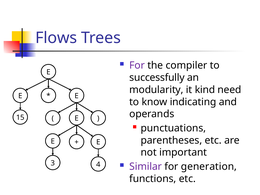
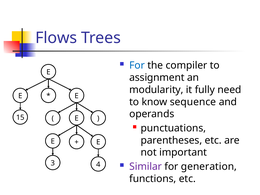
For colour: purple -> blue (137, 65)
successfully: successfully -> assignment (157, 78)
kind: kind -> fully (205, 90)
indicating: indicating -> sequence (193, 102)
